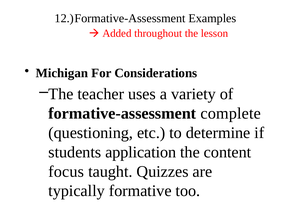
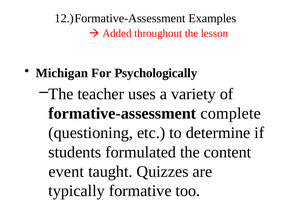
Considerations: Considerations -> Psychologically (156, 73)
application: application -> formulated (141, 152)
focus: focus -> event (66, 172)
